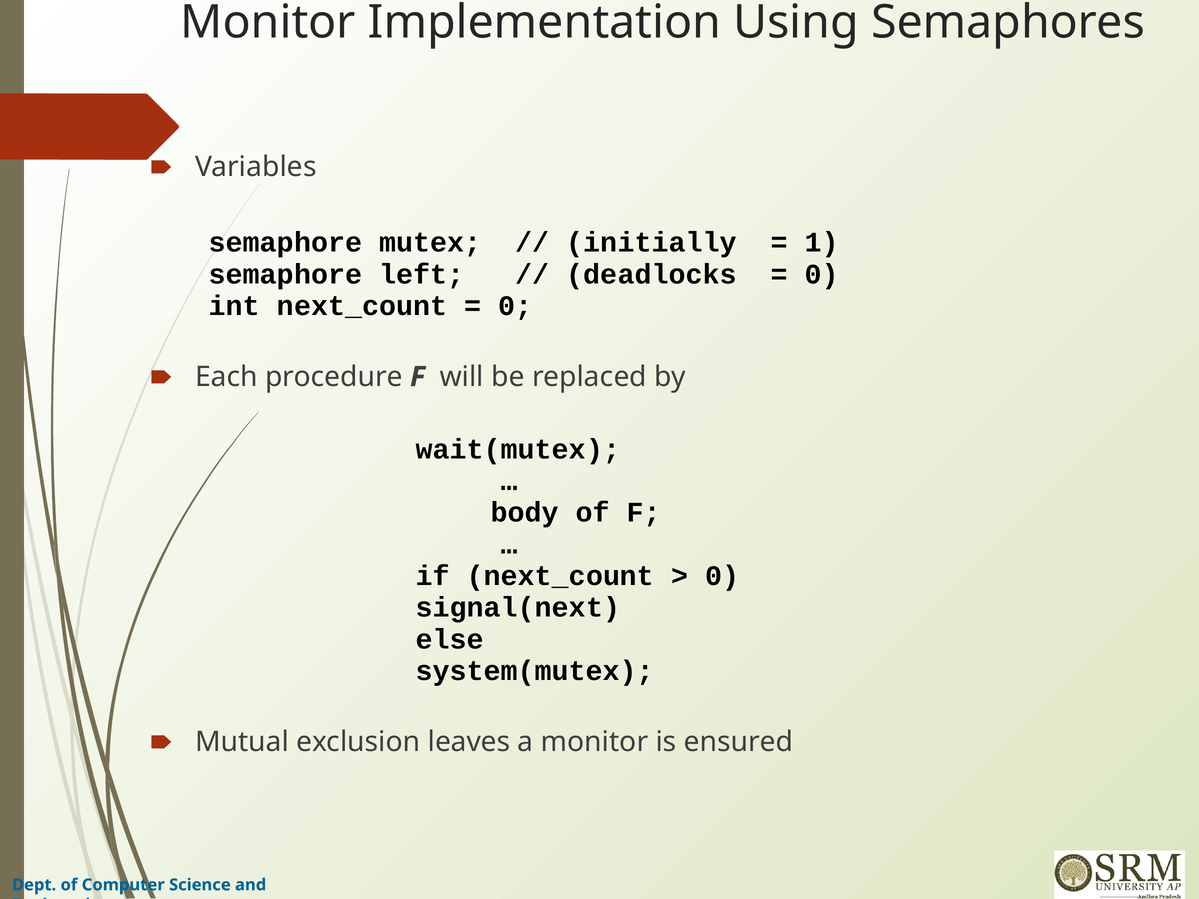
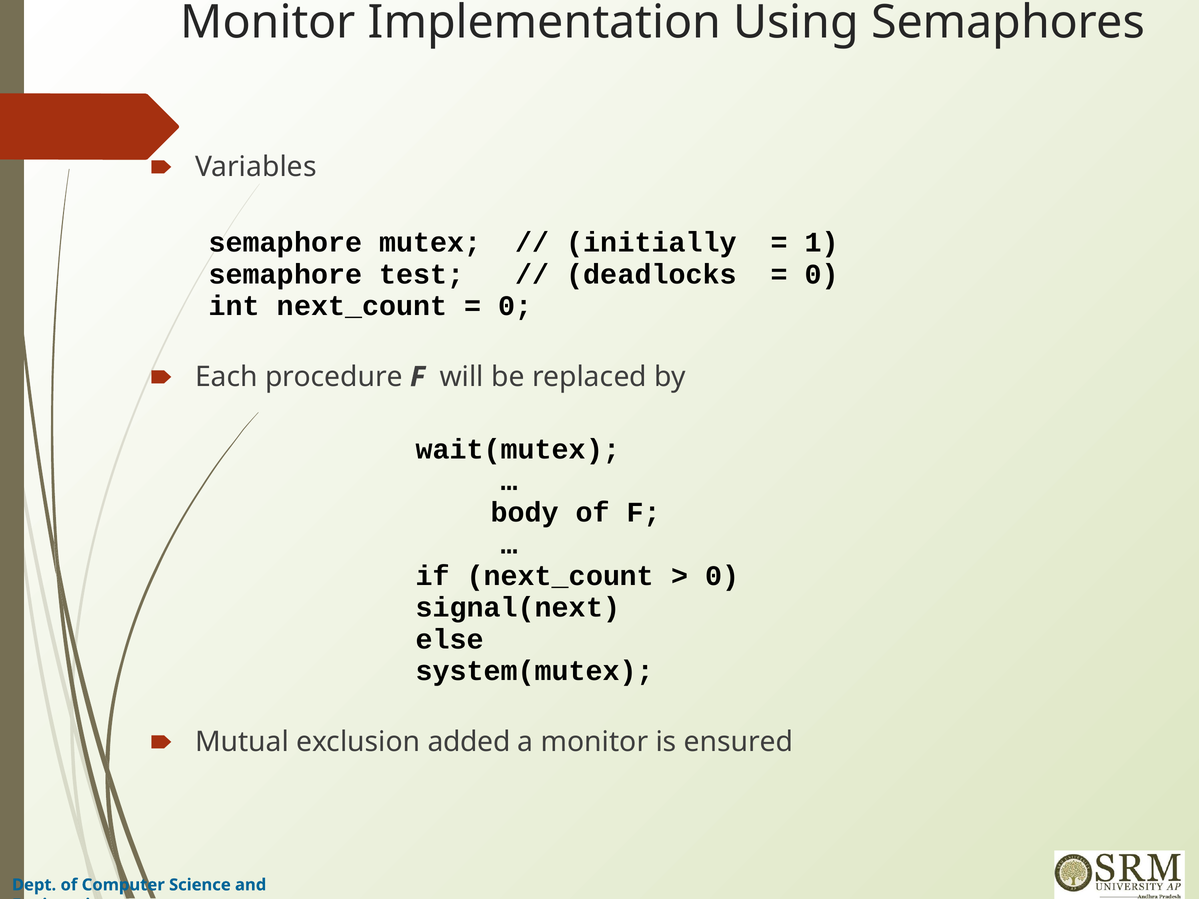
left: left -> test (422, 274)
leaves: leaves -> added (469, 742)
